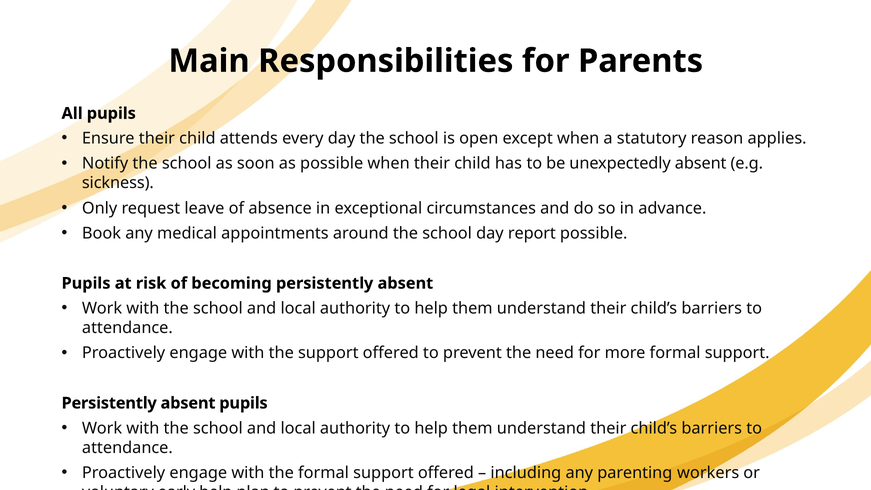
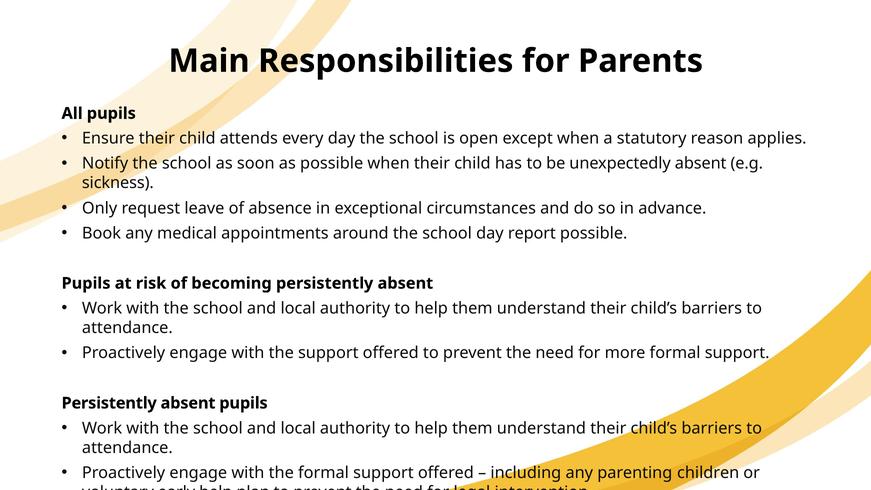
workers: workers -> children (708, 473)
